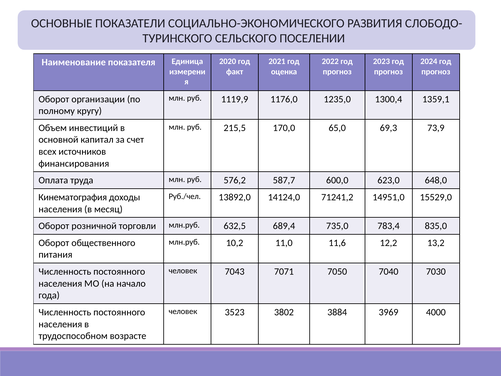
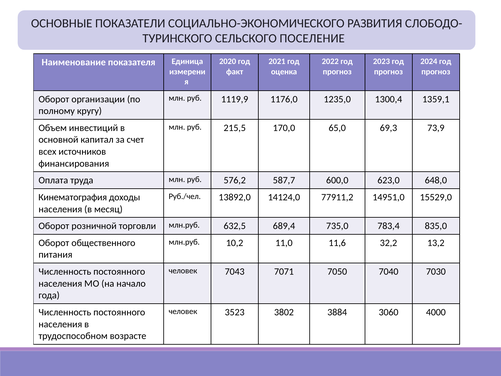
ПОСЕЛЕНИИ: ПОСЕЛЕНИИ -> ПОСЕЛЕНИЕ (312, 38)
71241,2: 71241,2 -> 77911,2 (337, 197)
12,2: 12,2 -> 32,2 (389, 243)
3969: 3969 -> 3060 (389, 312)
